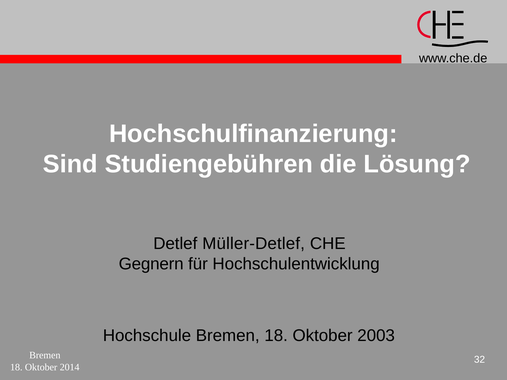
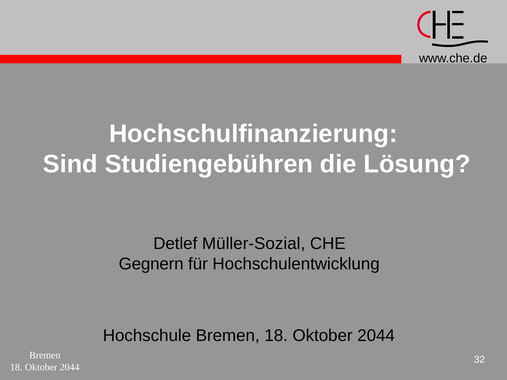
Müller-Detlef: Müller-Detlef -> Müller-Sozial (254, 244)
2003: 2003 -> 2044 (376, 336)
2014: 2014 -> 2044 (70, 367)
